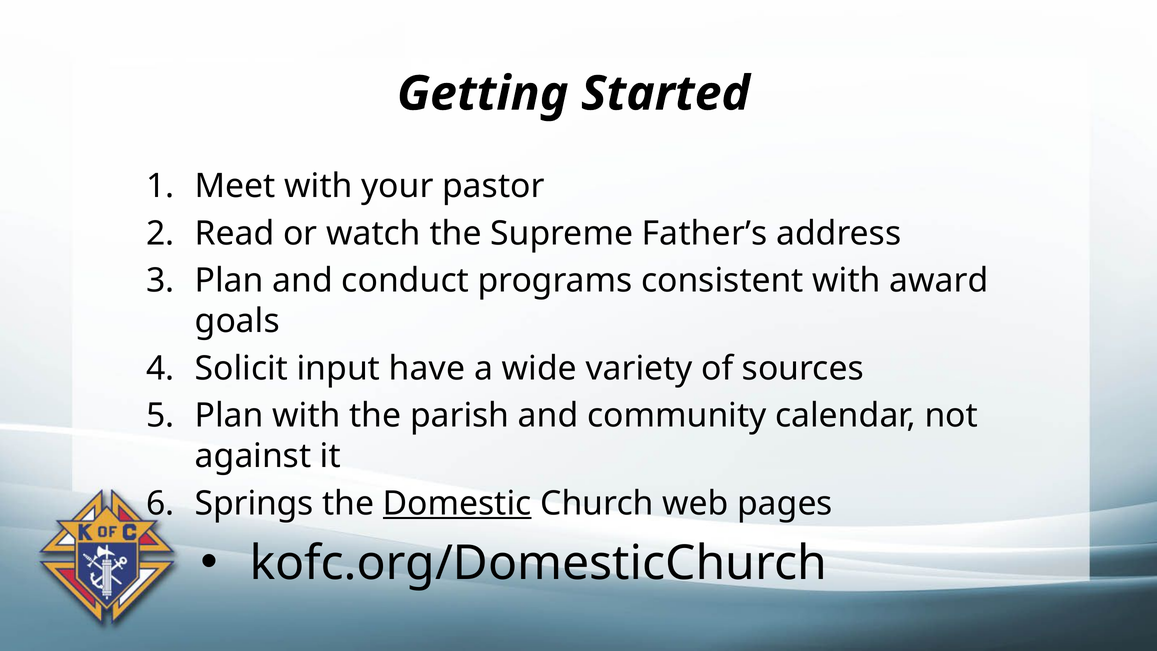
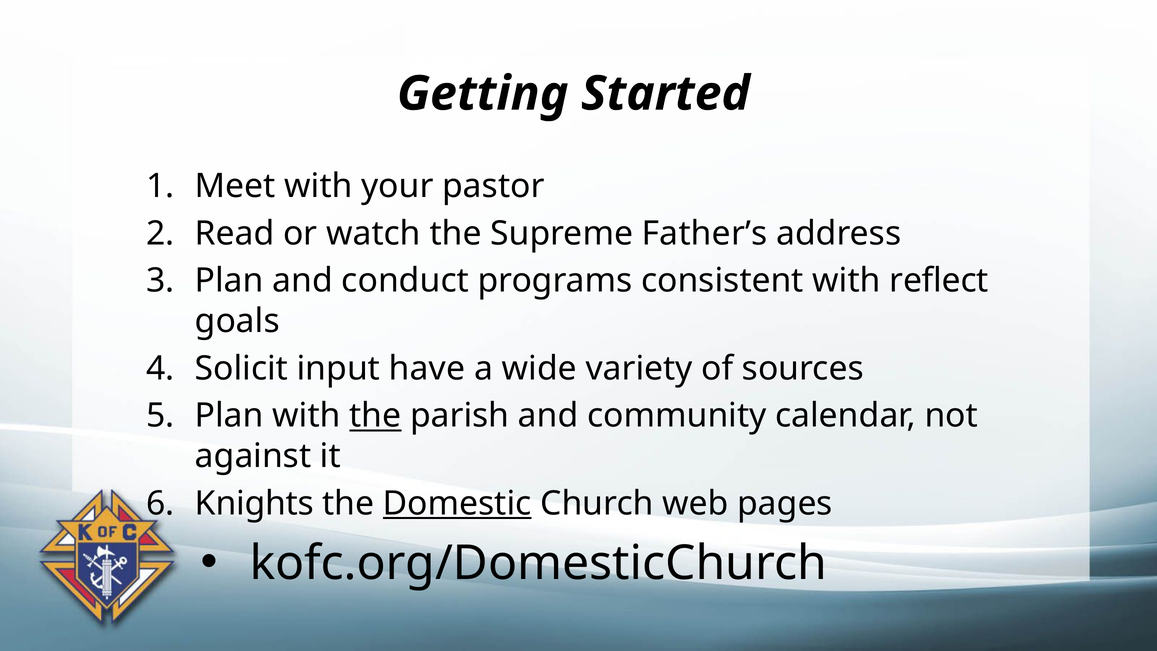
award: award -> reflect (939, 281)
the underline: none -> present (375, 416)
Springs: Springs -> Knights (254, 503)
